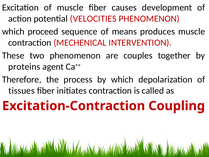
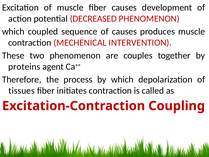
VELOCITIES: VELOCITIES -> DECREASED (93, 19)
proceed: proceed -> coupled (43, 31)
of means: means -> causes (124, 31)
